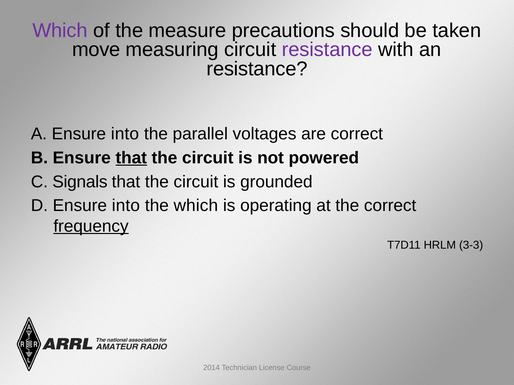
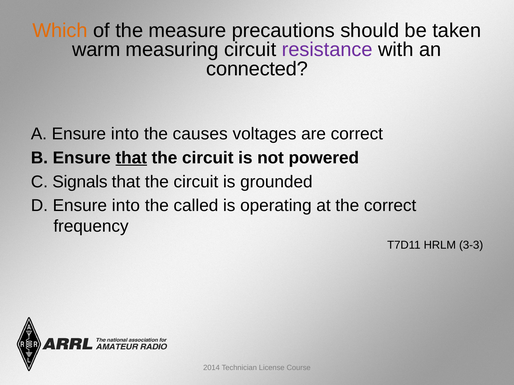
Which colour: purple -> orange (60, 31)
move: move -> warm (96, 50)
resistance: resistance -> connected (257, 69)
parallel: parallel -> causes (200, 134)
the which: which -> called (196, 206)
frequency underline: present -> none (91, 226)
